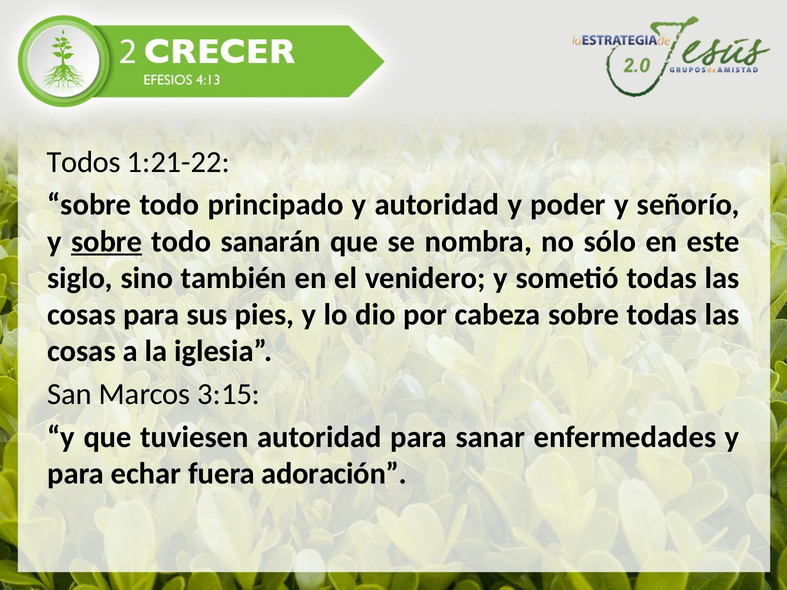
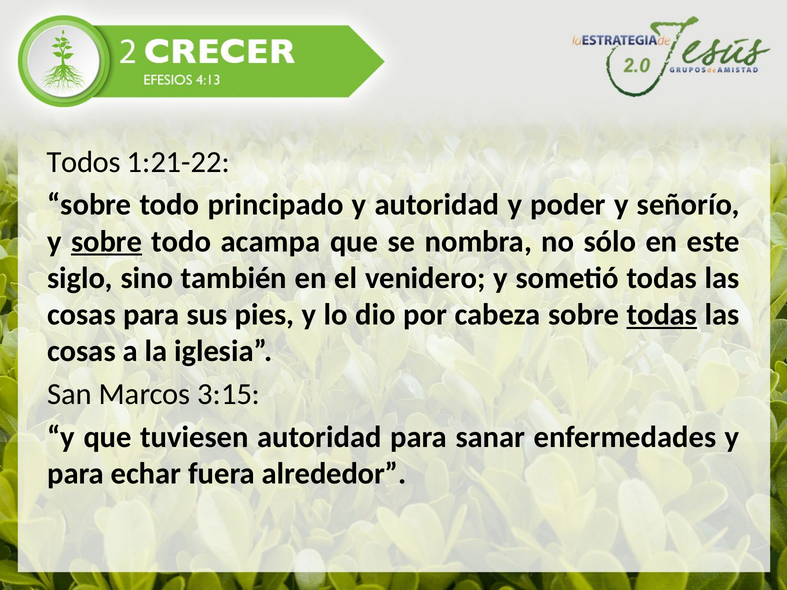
sanarán: sanarán -> acampa (271, 242)
todas underline: none -> present (662, 315)
adoración: adoración -> alrededor (334, 474)
